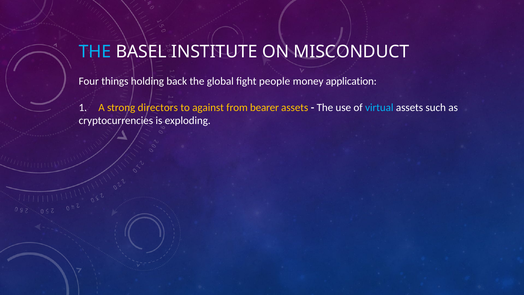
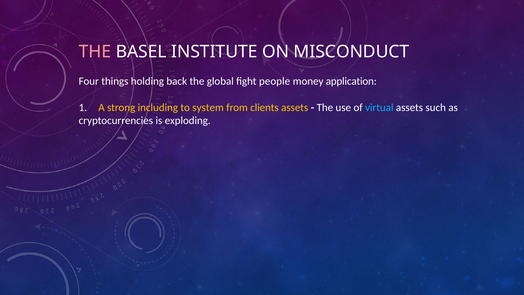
THE colour: light blue -> pink (95, 52)
directors: directors -> including (158, 107)
against: against -> system (208, 107)
bearer: bearer -> clients (264, 107)
